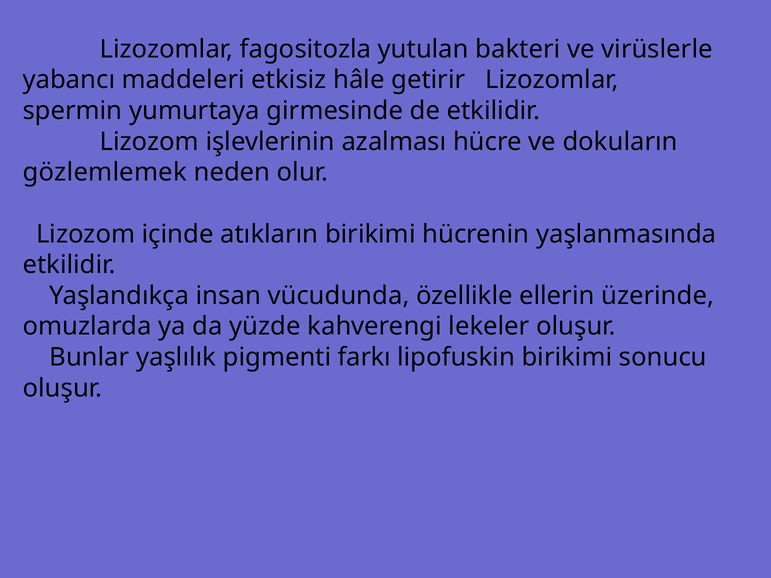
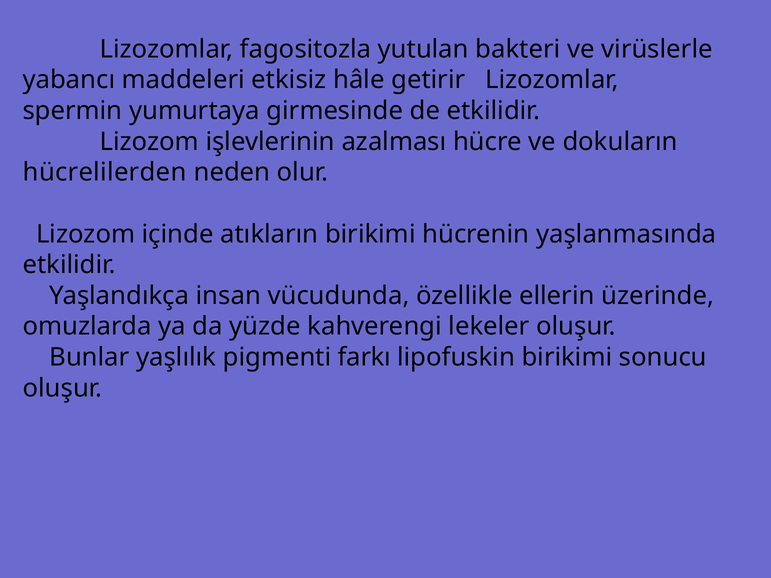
gözlemlemek: gözlemlemek -> hücrelilerden (105, 172)
